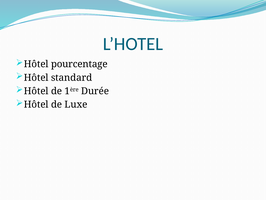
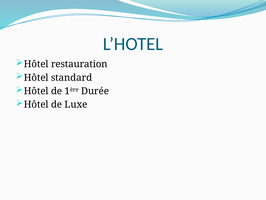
pourcentage: pourcentage -> restauration (79, 64)
